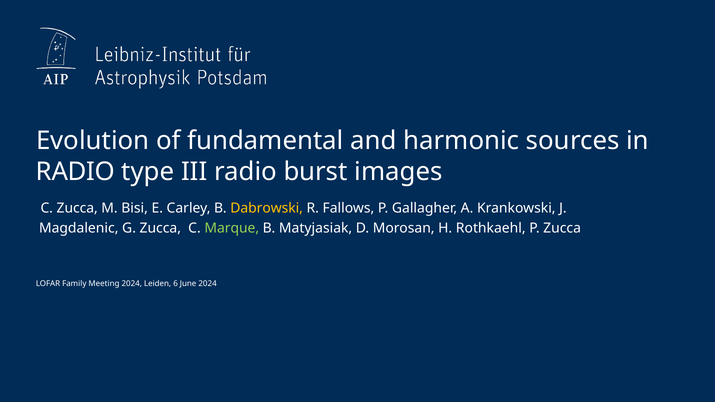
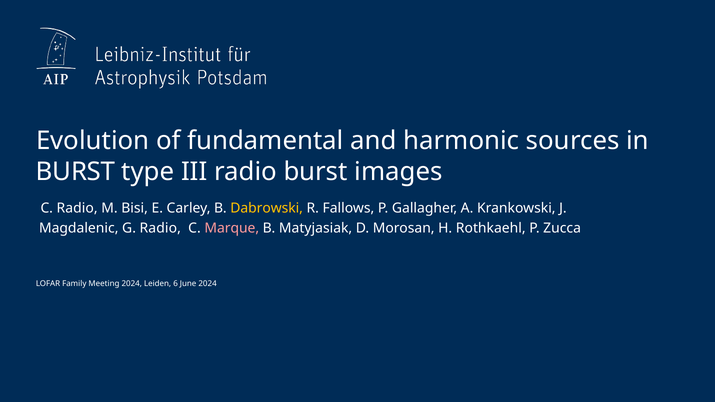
RADIO: RADIO -> BURST (75, 172)
C Zucca: Zucca -> Radio (77, 208)
G Zucca: Zucca -> Radio (160, 228)
Marque colour: light green -> pink (232, 228)
